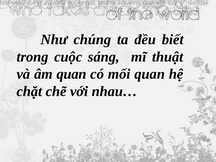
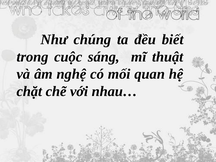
âm quan: quan -> nghệ (71, 74)
